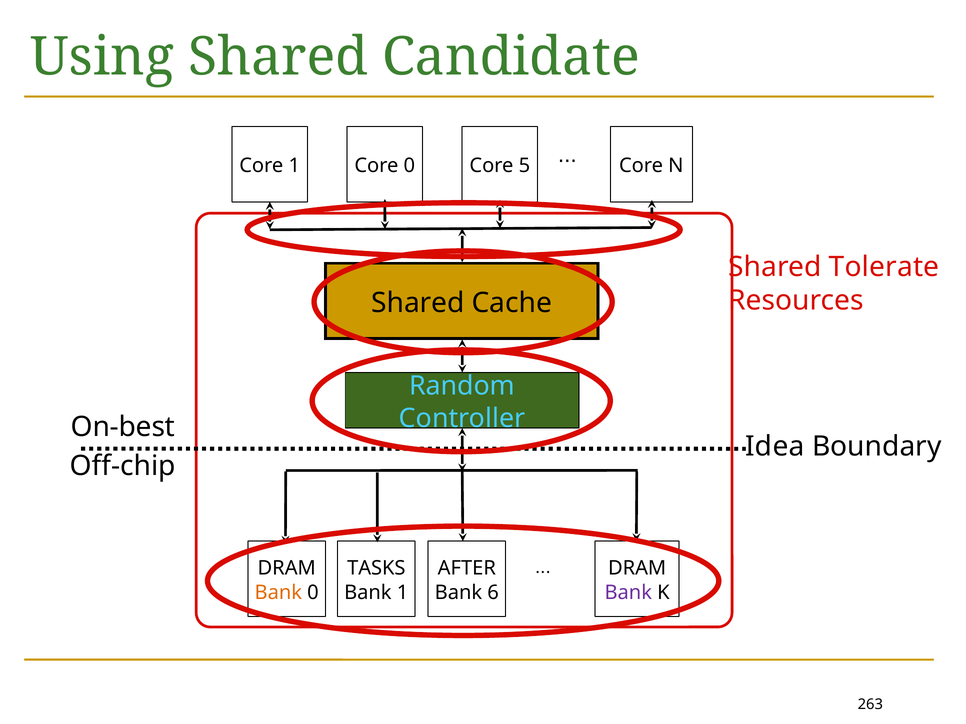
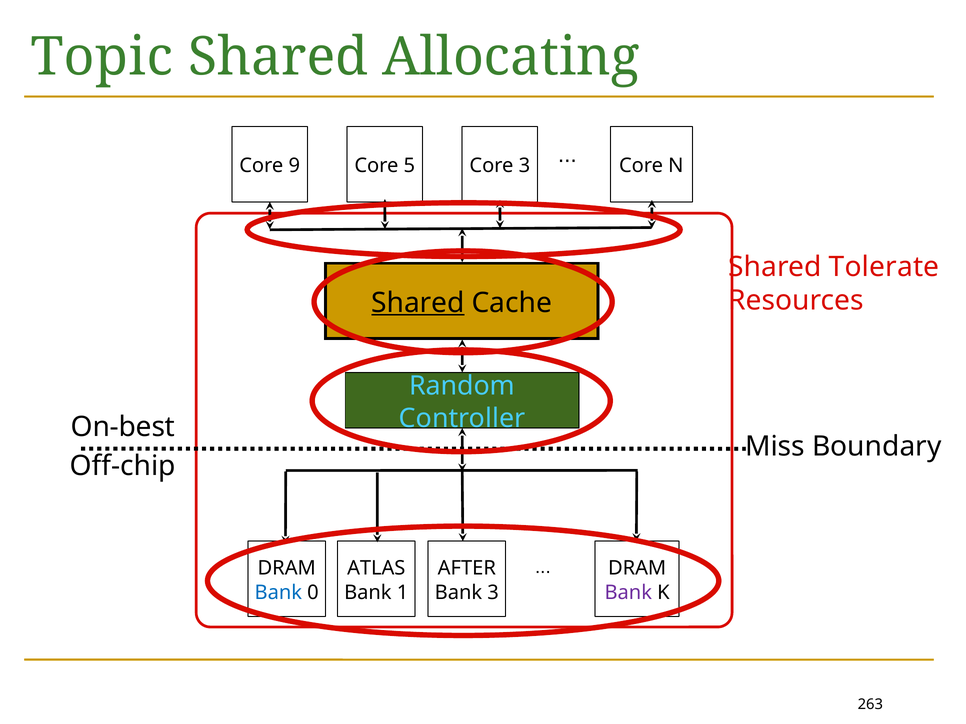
Using: Using -> Topic (102, 57)
Candidate: Candidate -> Allocating (511, 57)
Core 1: 1 -> 9 (294, 166)
Core 0: 0 -> 5 (409, 166)
Core 5: 5 -> 3 (524, 166)
Shared underline: none -> present (418, 303)
Idea: Idea -> Miss (775, 447)
TASKS: TASKS -> ATLAS (376, 569)
Bank colour: orange -> blue (278, 593)
Bank 6: 6 -> 3 (493, 593)
